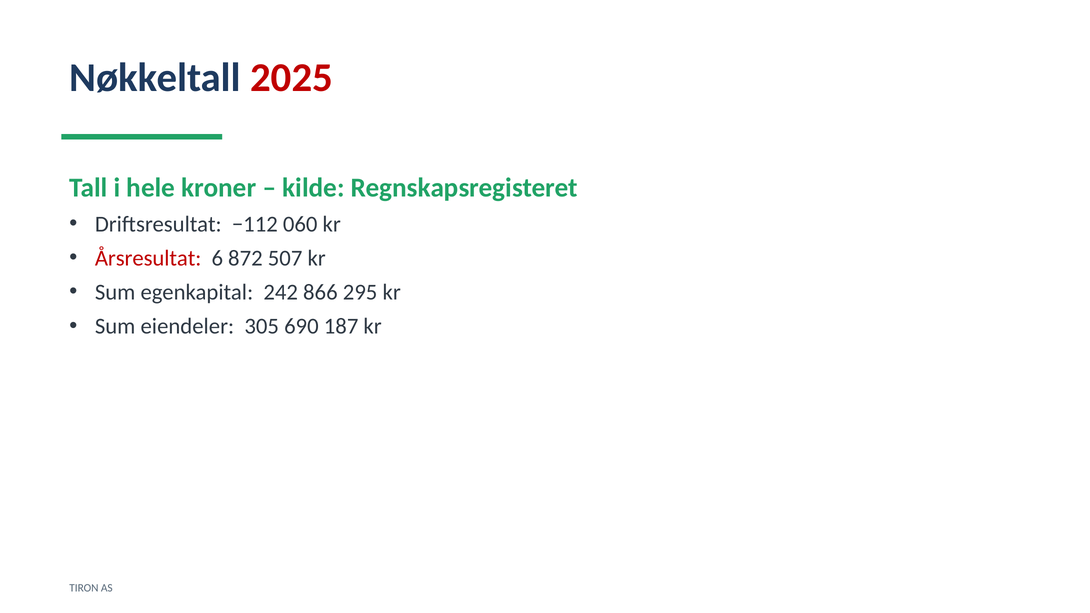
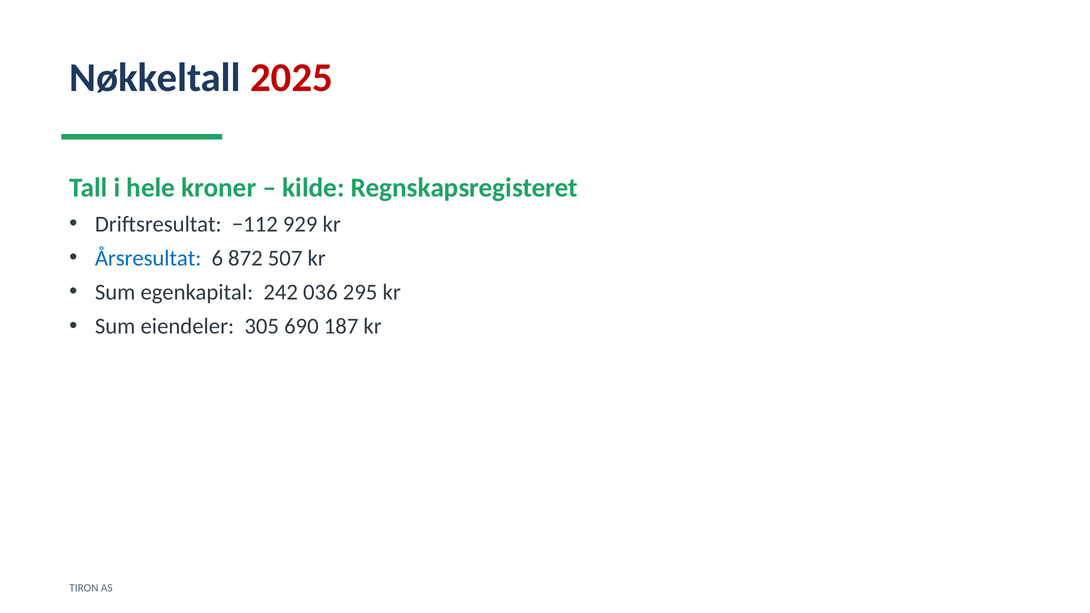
060: 060 -> 929 (300, 224)
Årsresultat colour: red -> blue (148, 258)
866: 866 -> 036 (320, 292)
